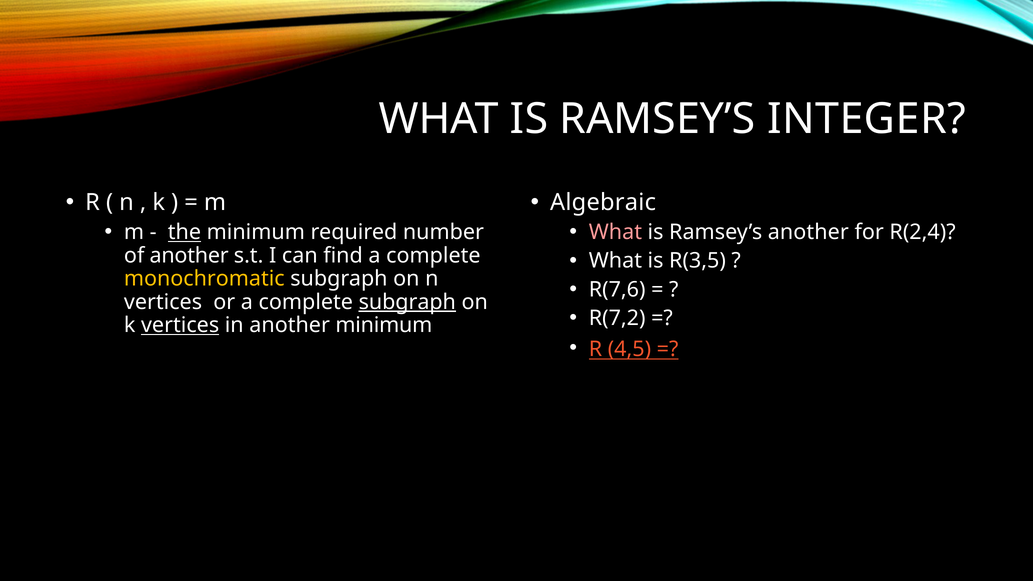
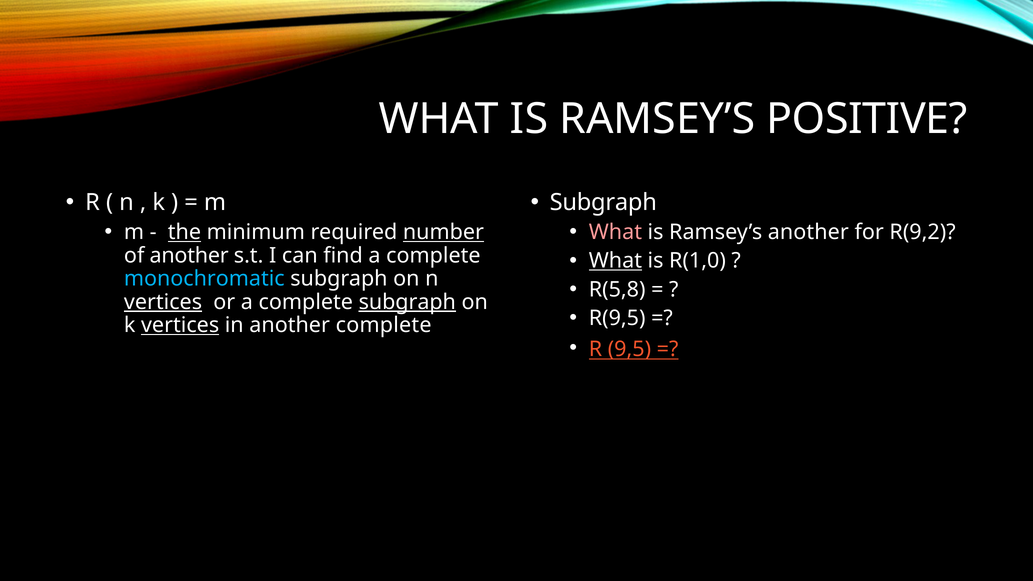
INTEGER: INTEGER -> POSITIVE (867, 119)
Algebraic: Algebraic -> Subgraph (603, 202)
number underline: none -> present (443, 232)
R(2,4: R(2,4 -> R(9,2 (923, 232)
What underline: none -> present (615, 261)
R(3,5: R(3,5 -> R(1,0 (697, 261)
monochromatic colour: yellow -> light blue (204, 279)
R(7,6: R(7,6 -> R(5,8 (617, 289)
vertices underline: none -> present (163, 302)
R(7,2: R(7,2 -> R(9,5 (617, 318)
another minimum: minimum -> complete (384, 325)
4,5: 4,5 -> 9,5 (629, 349)
